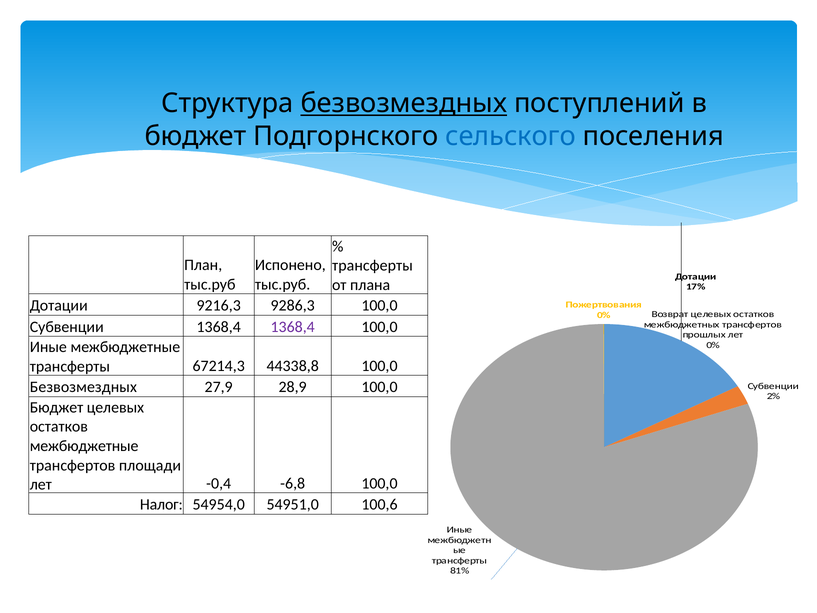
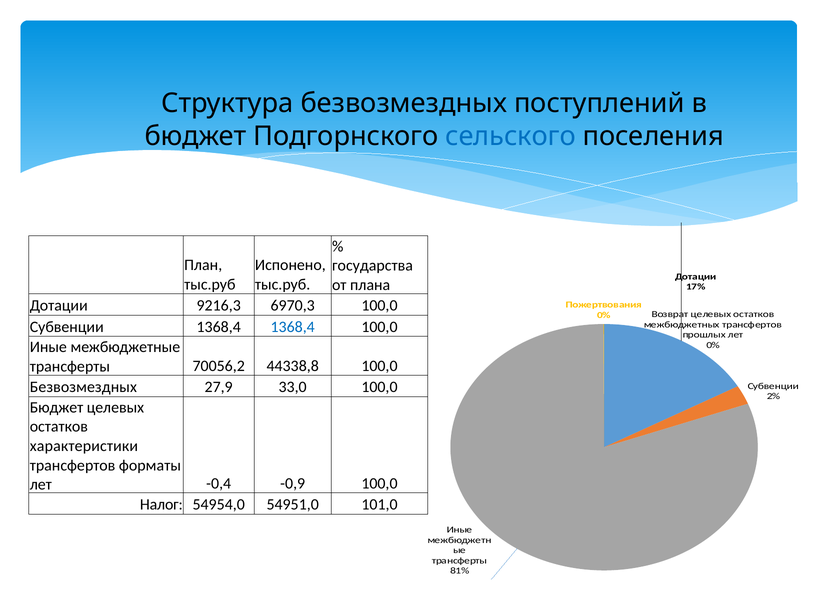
безвозмездных underline: present -> none (404, 103)
трансферты: трансферты -> государства (373, 266)
9286,3: 9286,3 -> 6970,3 (293, 306)
1368,4 colour: purple -> blue (293, 327)
67214,3: 67214,3 -> 70056,2 (219, 366)
28,9: 28,9 -> 33,0 (293, 387)
межбюджетные: межбюджетные -> характеристики (84, 446)
площади: площади -> форматы (150, 465)
-6,8: -6,8 -> -0,9 (293, 483)
100,6: 100,6 -> 101,0 (380, 505)
